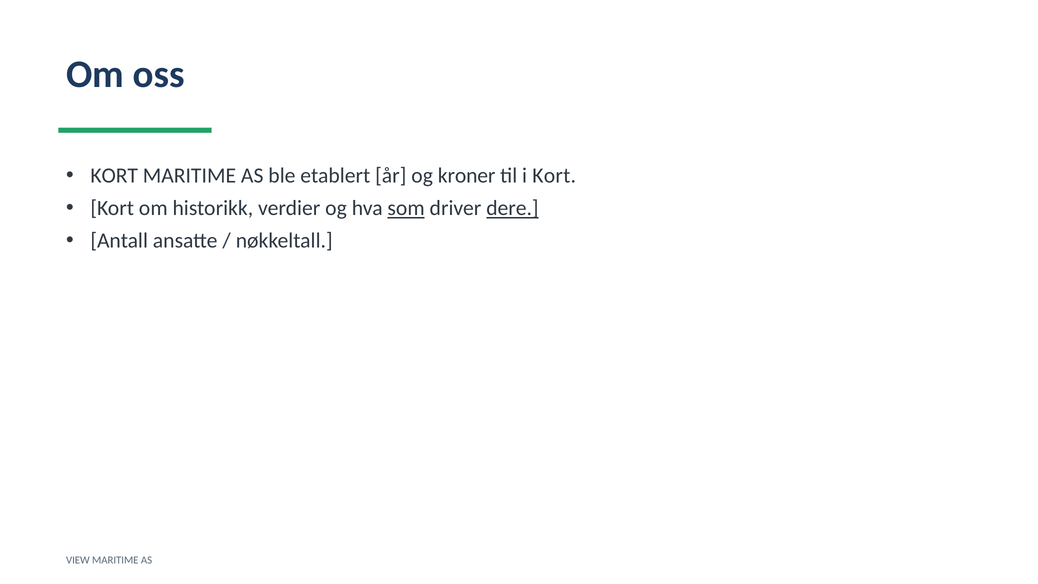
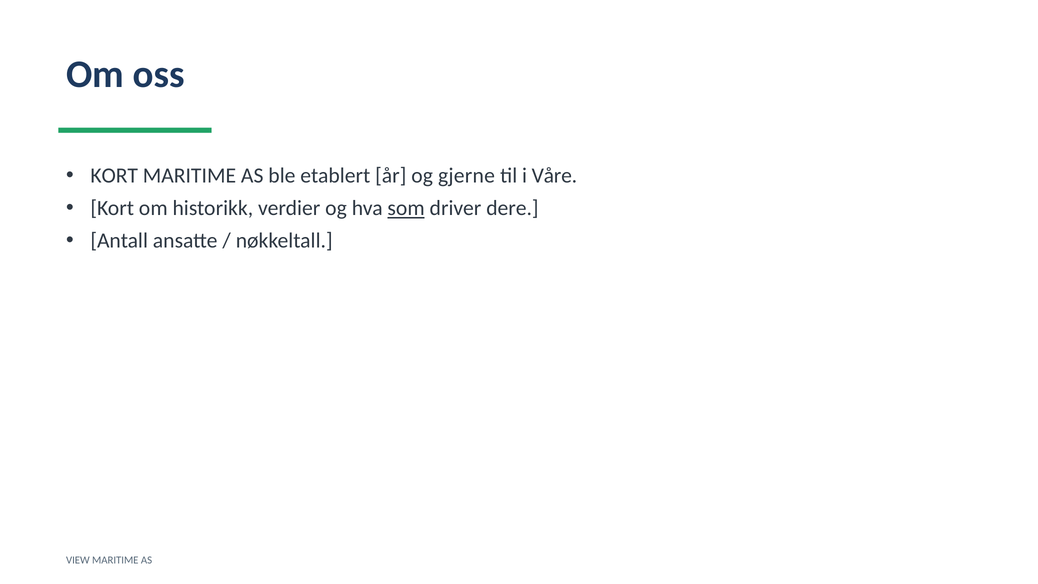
kroner: kroner -> gjerne (466, 176)
i Kort: Kort -> Våre (554, 176)
dere underline: present -> none (512, 208)
